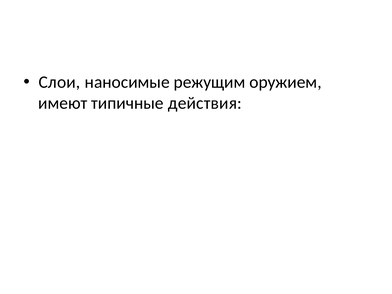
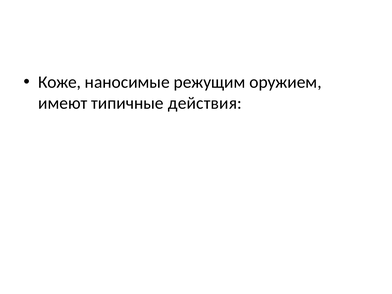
Слои: Слои -> Коже (60, 82)
